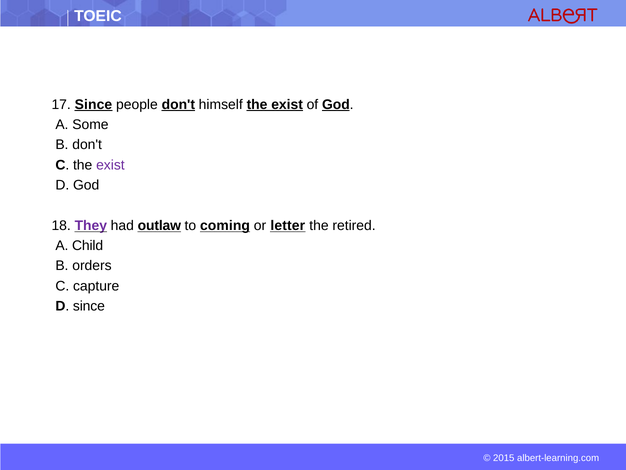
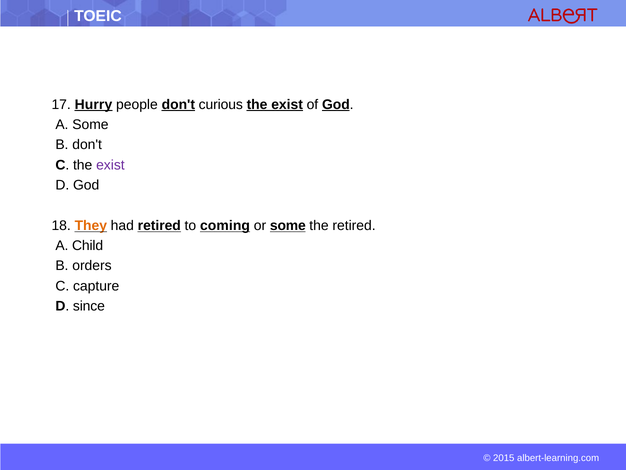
17 Since: Since -> Hurry (93, 104)
himself: himself -> curious (221, 104)
They colour: purple -> orange (91, 225)
had outlaw: outlaw -> retired (159, 225)
or letter: letter -> some (288, 225)
